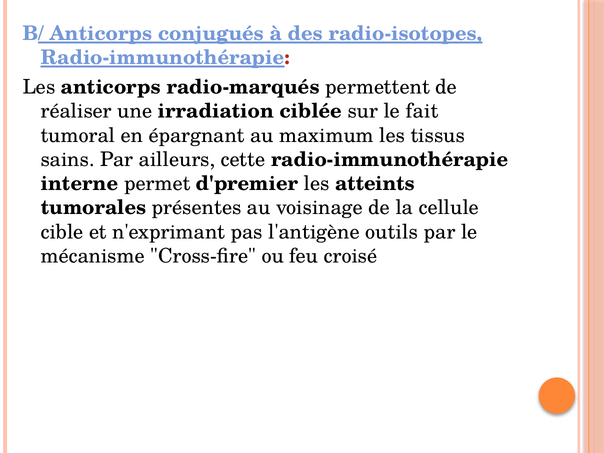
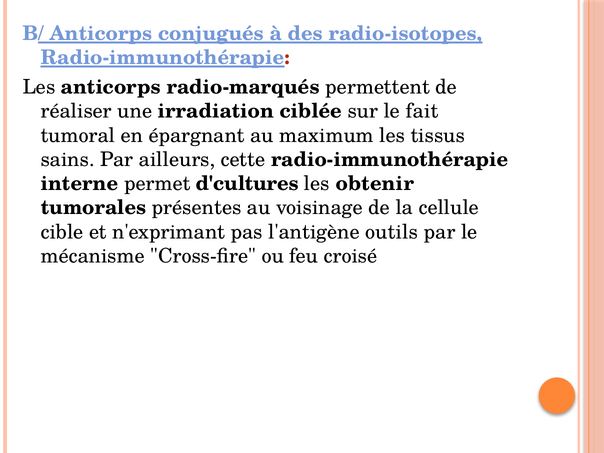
d'premier: d'premier -> d'cultures (247, 184)
atteints: atteints -> obtenir (375, 184)
